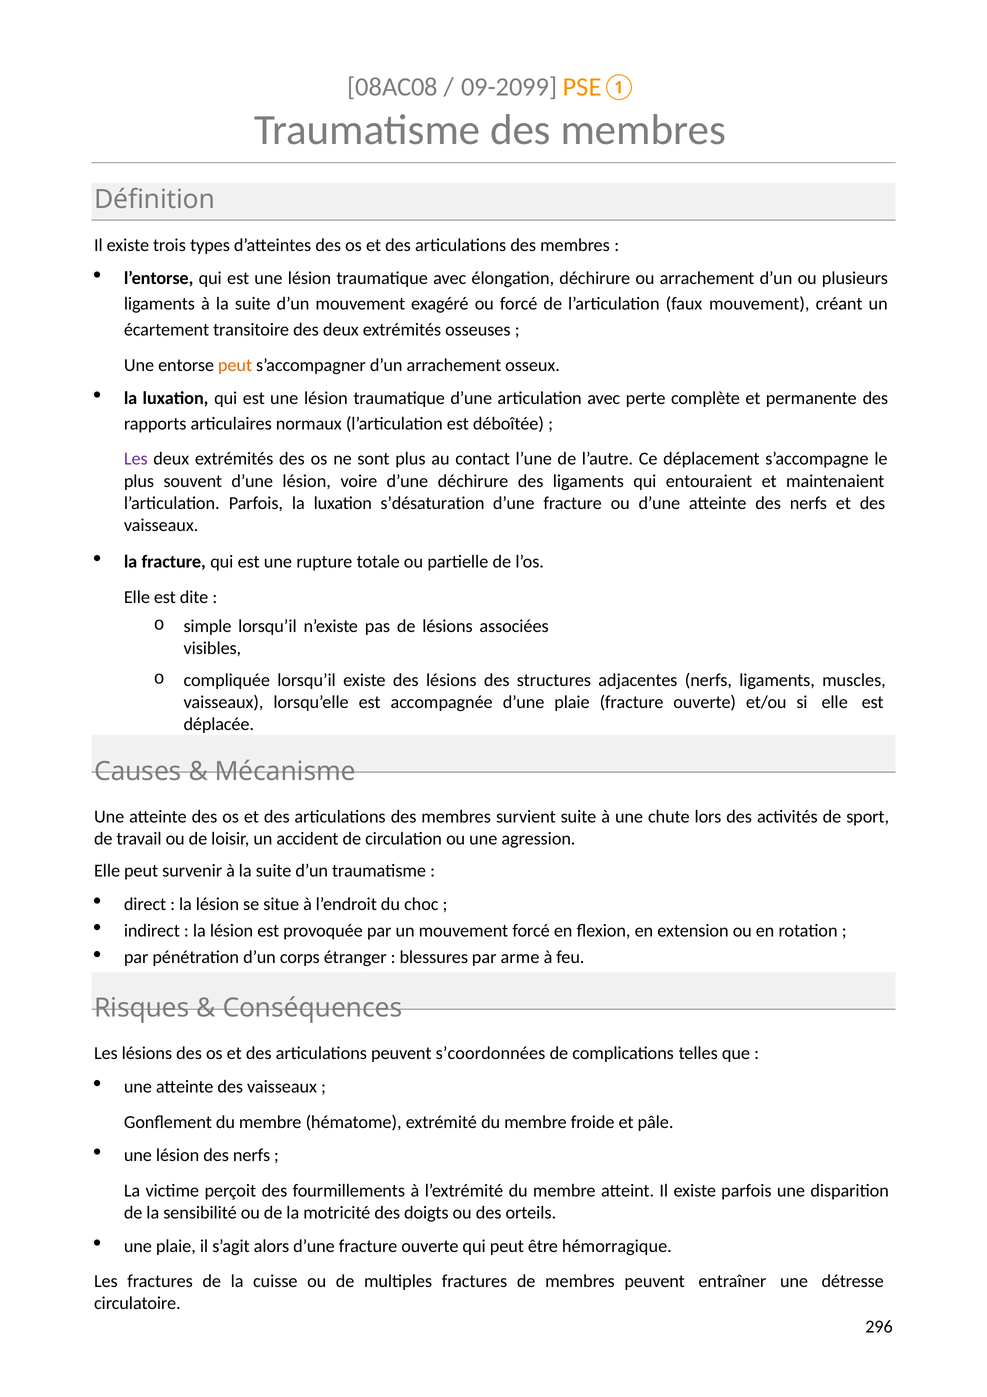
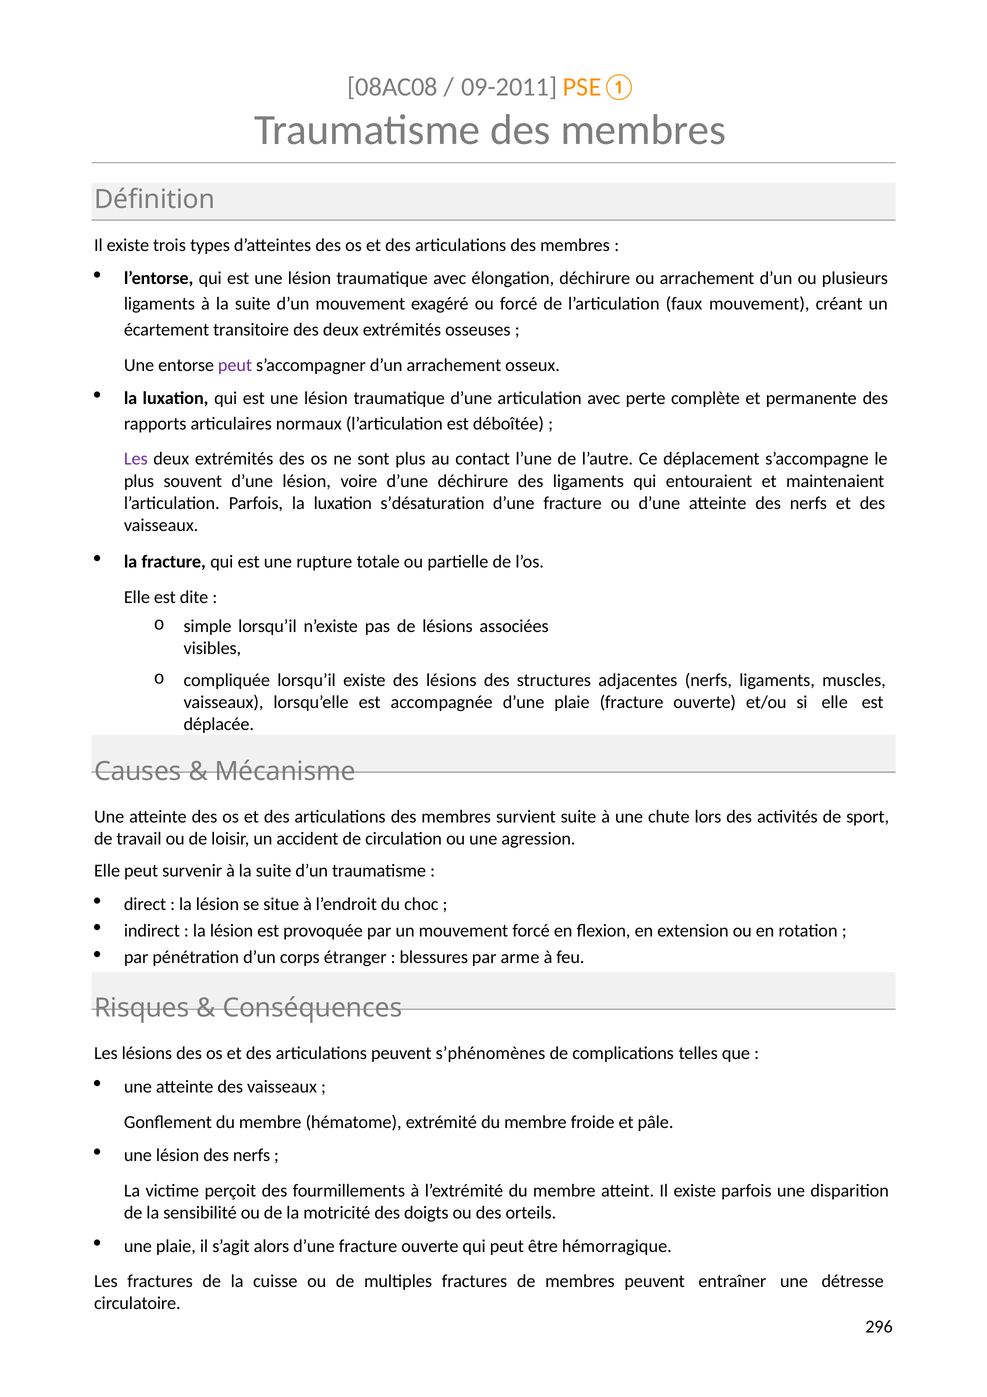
09-2099: 09-2099 -> 09-2011 (509, 87)
peut colour: orange -> purple (235, 365)
s’coordonnées: s’coordonnées -> s’phénomènes (490, 1053)
